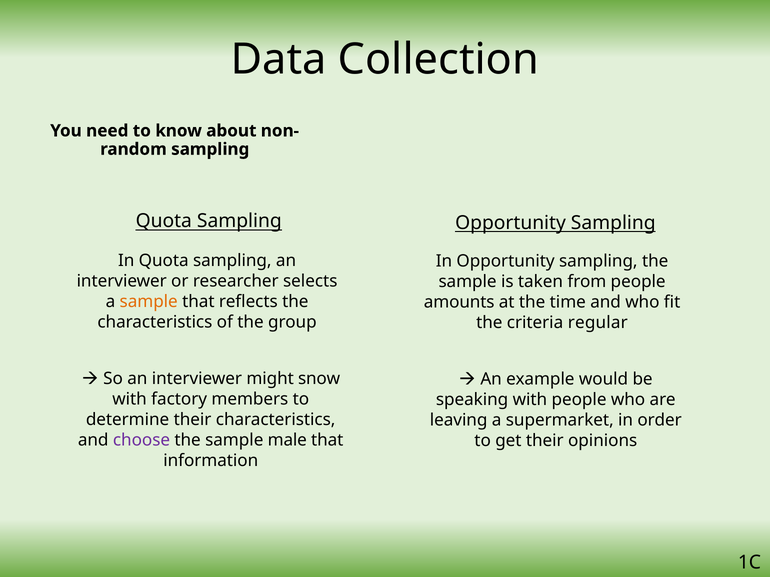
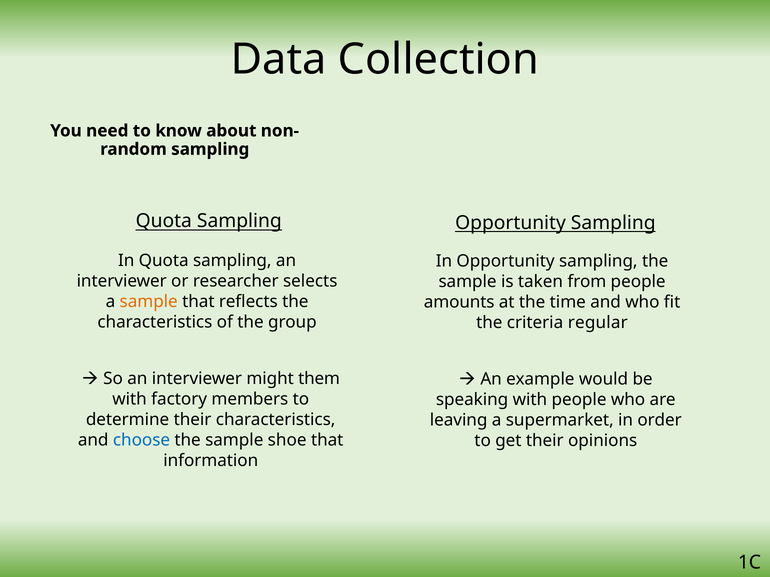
snow: snow -> them (319, 379)
choose colour: purple -> blue (141, 441)
male: male -> shoe (287, 441)
